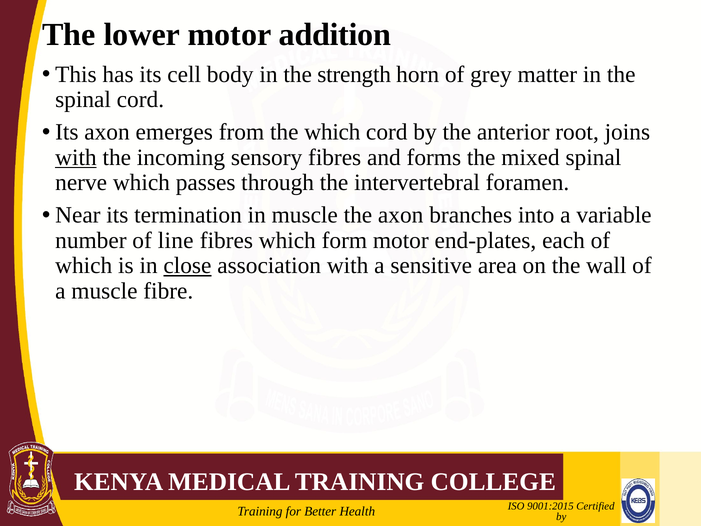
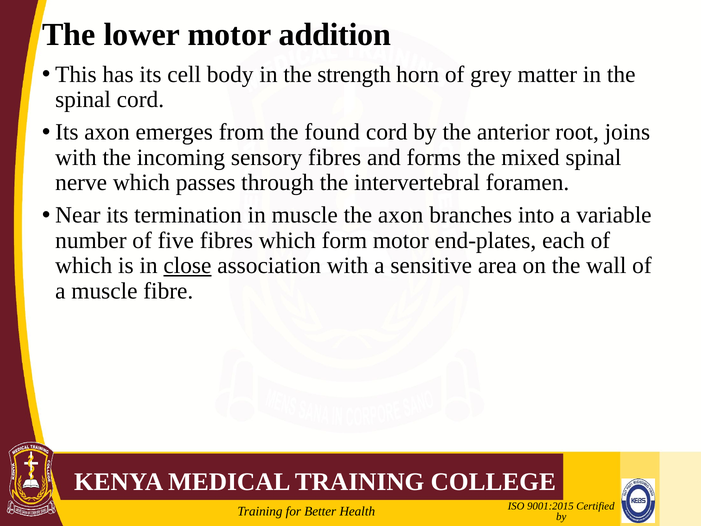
the which: which -> found (332, 132)
with underline: present -> none (76, 157)
line: line -> five (176, 240)
